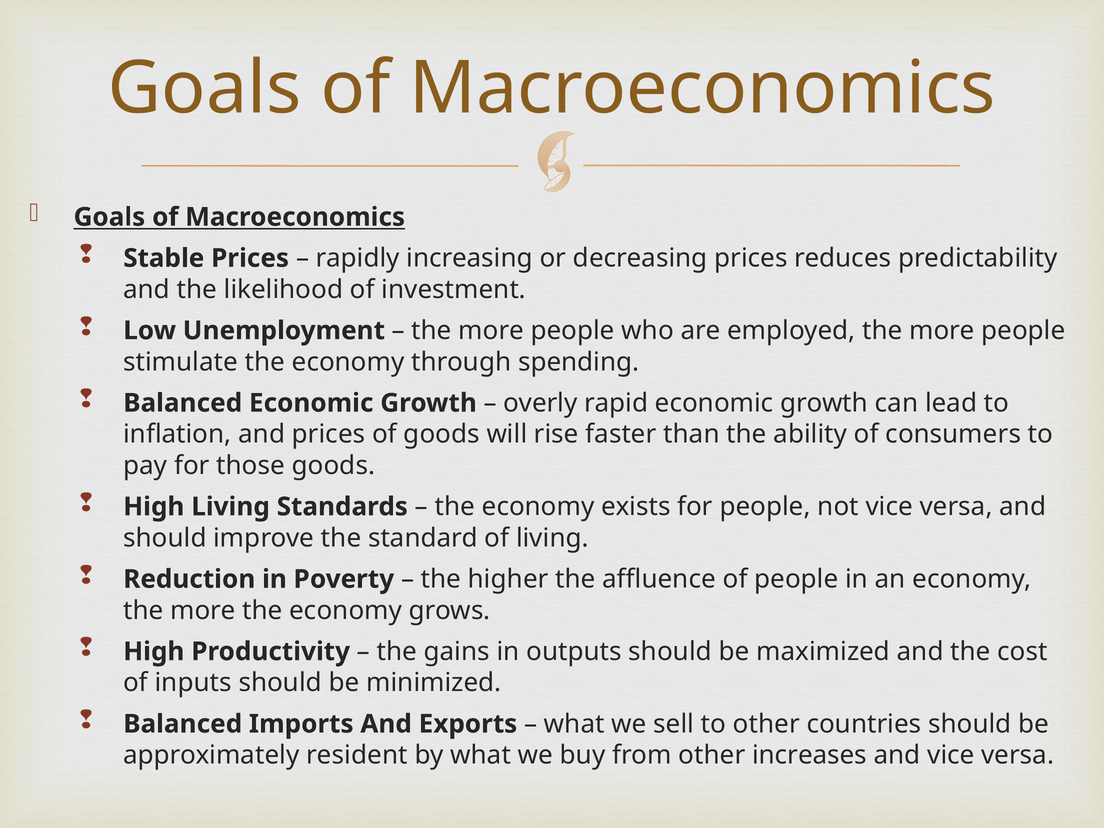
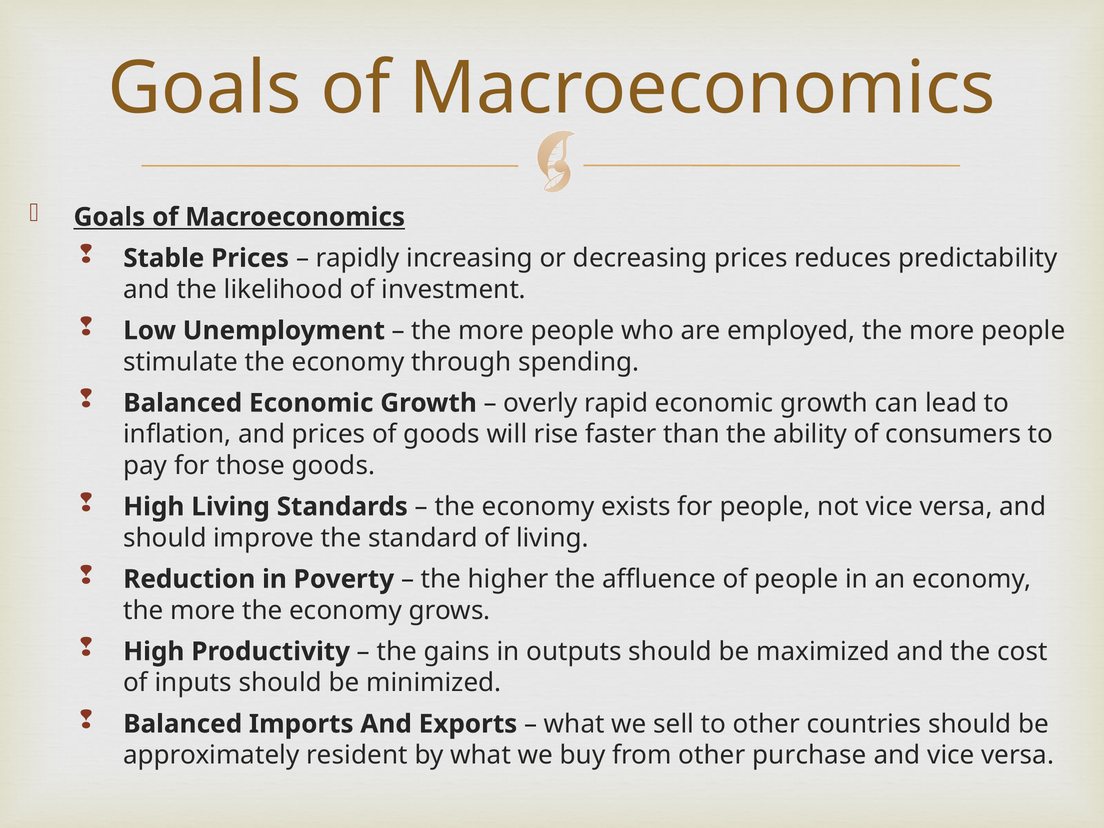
increases: increases -> purchase (809, 755)
